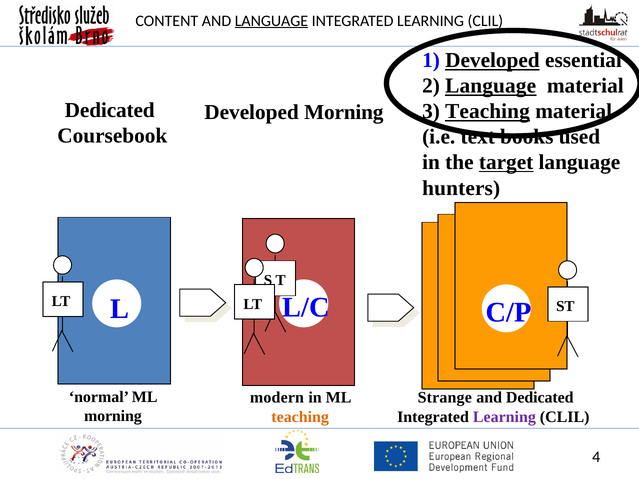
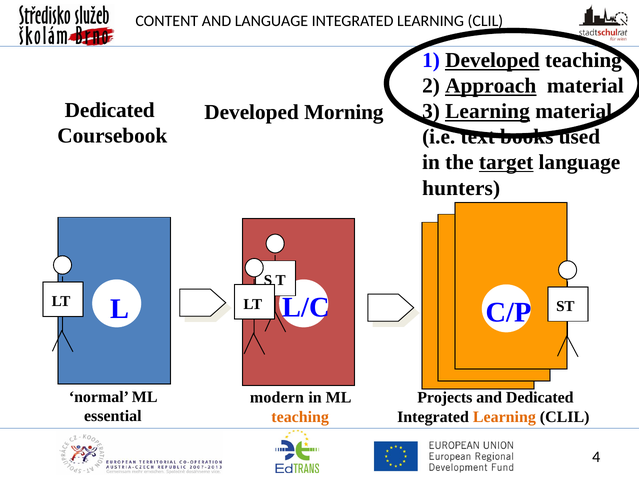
LANGUAGE underline: present -> none (271, 21)
Developed essential: essential -> teaching (583, 60)
2 Language: Language -> Approach (491, 86)
Teaching: Teaching -> Learning (488, 111)
Strange: Strange -> Projects (445, 398)
morning: morning -> essential (113, 416)
Learning colour: purple -> orange (504, 417)
